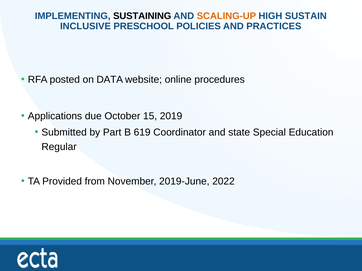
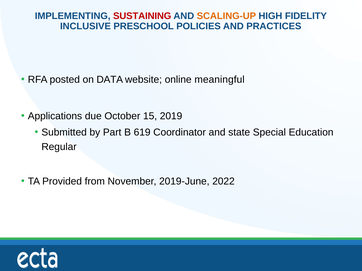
SUSTAINING colour: black -> red (142, 16)
SUSTAIN: SUSTAIN -> FIDELITY (306, 16)
procedures: procedures -> meaningful (220, 80)
